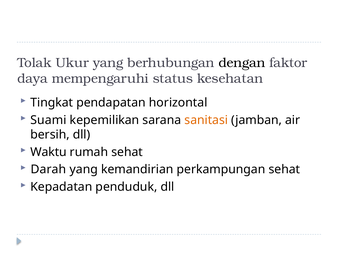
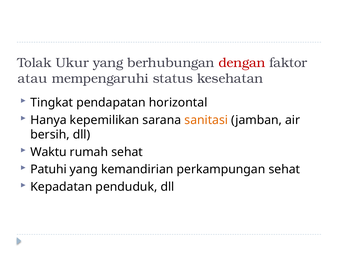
dengan colour: black -> red (242, 63)
daya: daya -> atau (32, 79)
Suami: Suami -> Hanya (49, 120)
Darah: Darah -> Patuhi (49, 170)
